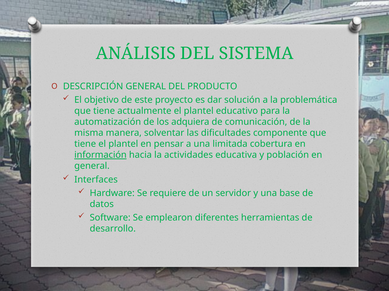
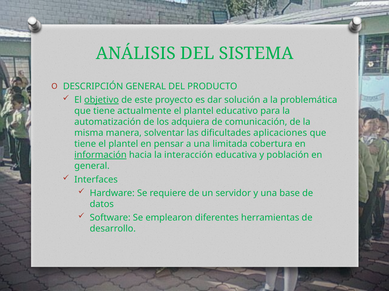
objetivo underline: none -> present (102, 100)
componente: componente -> aplicaciones (280, 133)
actividades: actividades -> interacción (189, 155)
